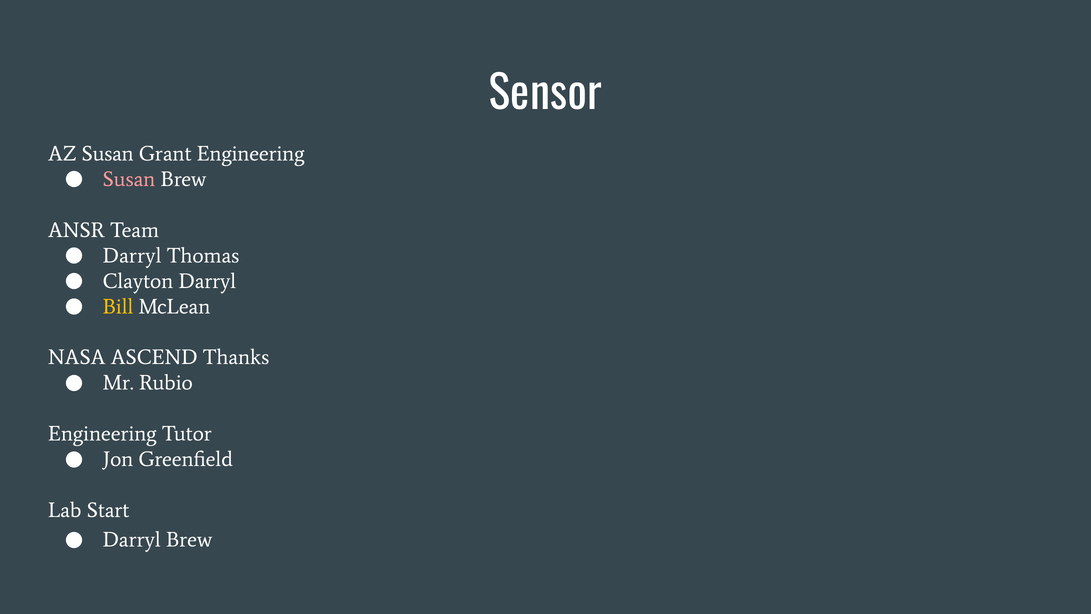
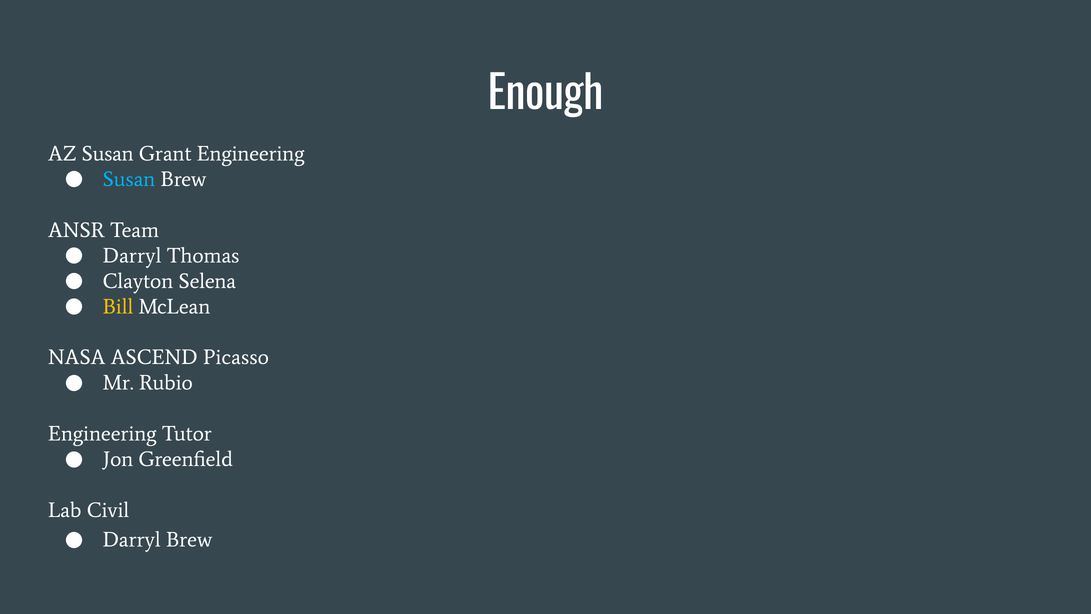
Sensor: Sensor -> Enough (546, 94)
Susan colour: pink -> light blue (129, 179)
Clayton Darryl: Darryl -> Selena (207, 281)
Thanks: Thanks -> Picasso (236, 357)
Start: Start -> Civil (108, 510)
